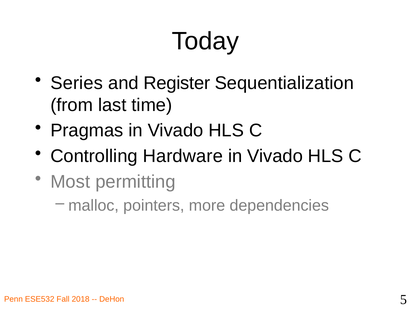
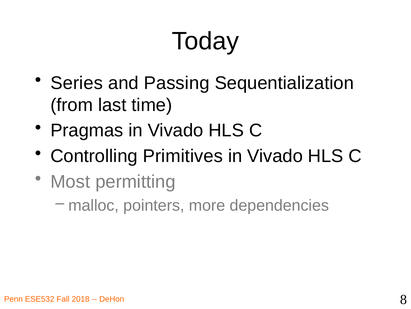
Register: Register -> Passing (177, 83)
Hardware: Hardware -> Primitives (183, 156)
5: 5 -> 8 (403, 299)
